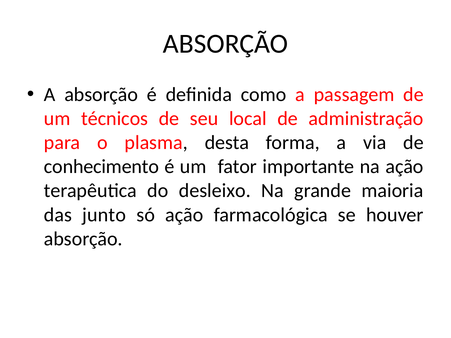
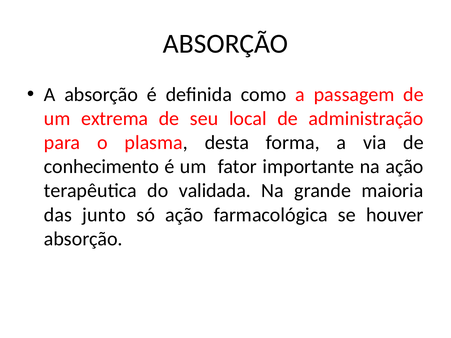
técnicos: técnicos -> extrema (115, 119)
desleixo: desleixo -> validada (215, 191)
